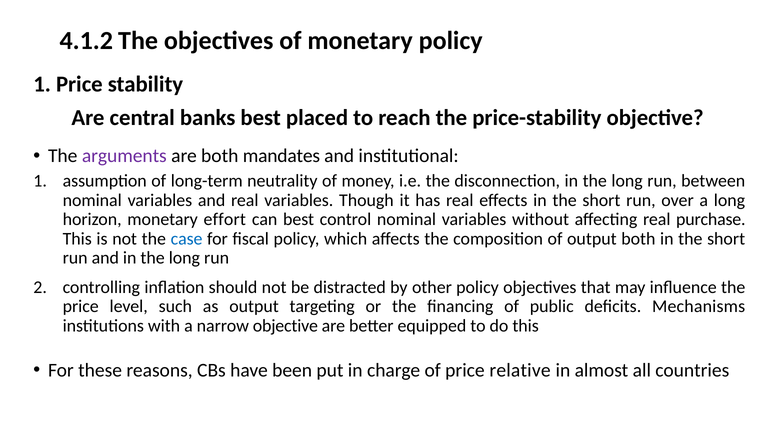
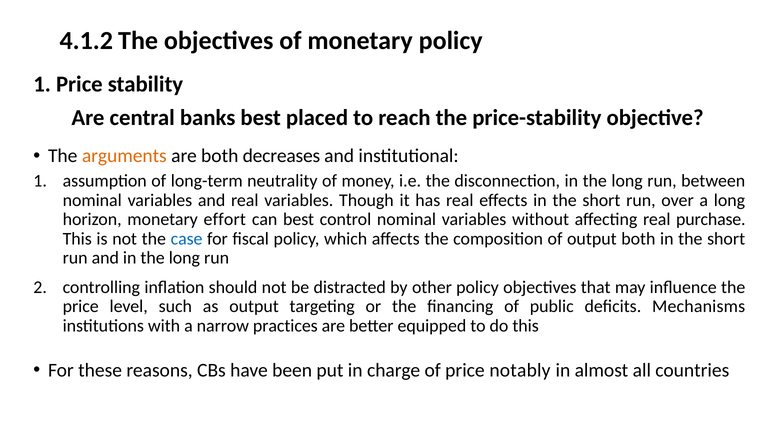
arguments colour: purple -> orange (124, 156)
mandates: mandates -> decreases (281, 156)
narrow objective: objective -> practices (285, 326)
relative: relative -> notably (520, 370)
